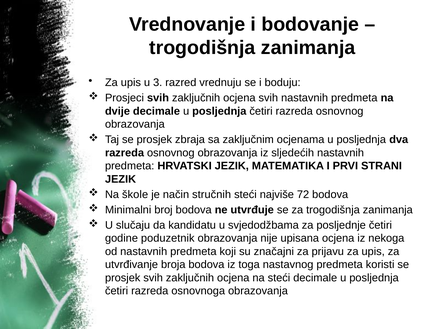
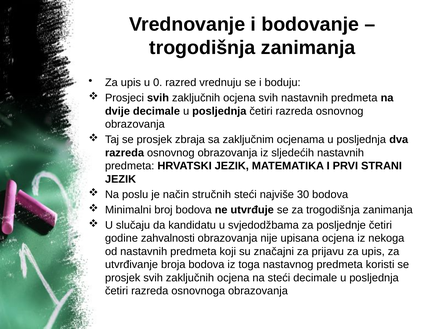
3: 3 -> 0 (158, 83)
škole: škole -> poslu (135, 195)
72: 72 -> 30 (303, 195)
poduzetnik: poduzetnik -> zahvalnosti (168, 239)
